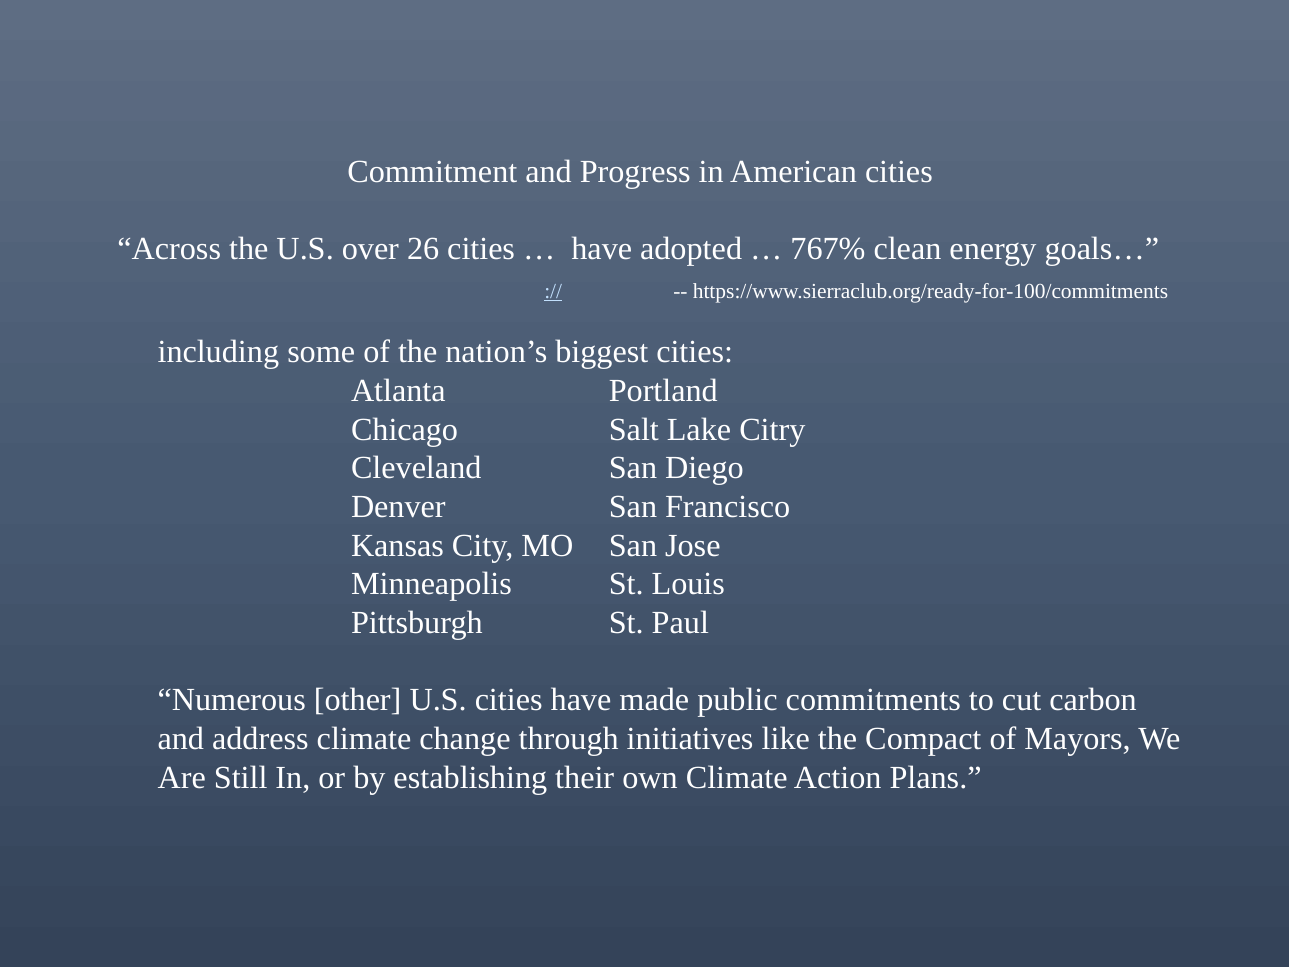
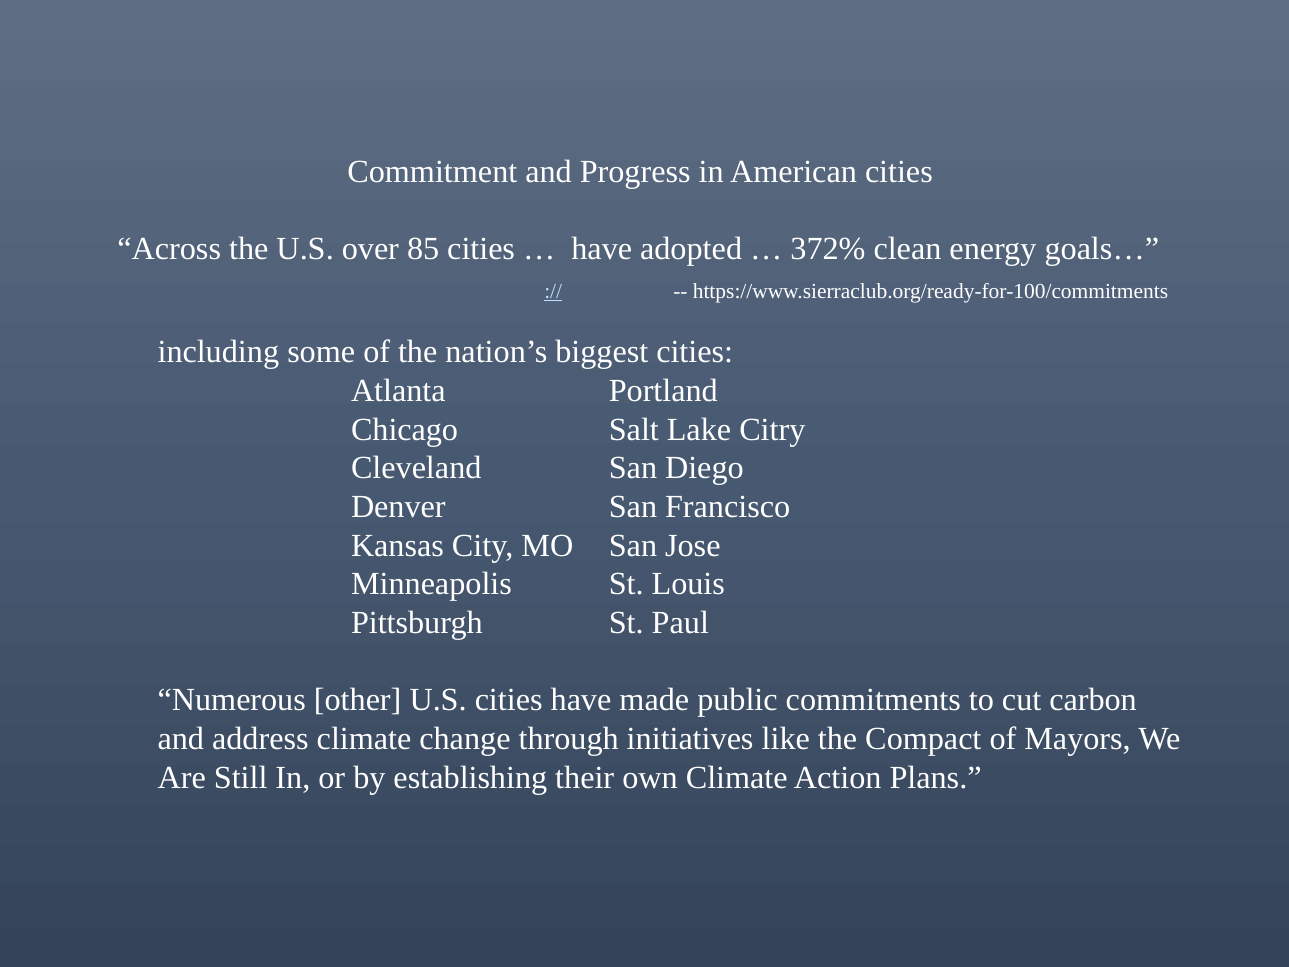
26: 26 -> 85 (423, 249)
767%: 767% -> 372% (828, 249)
